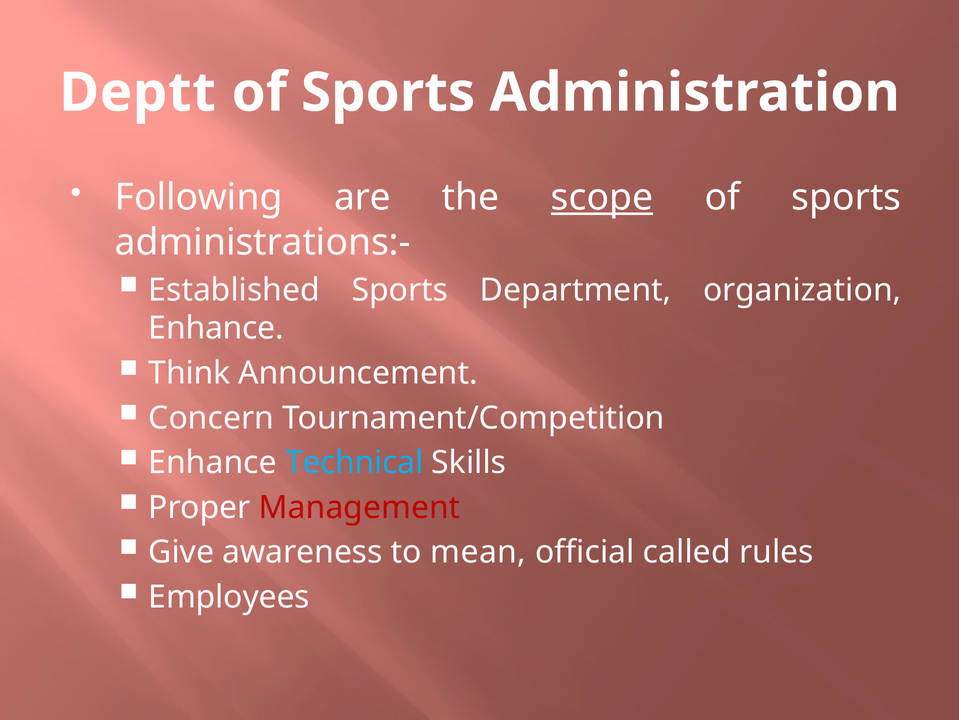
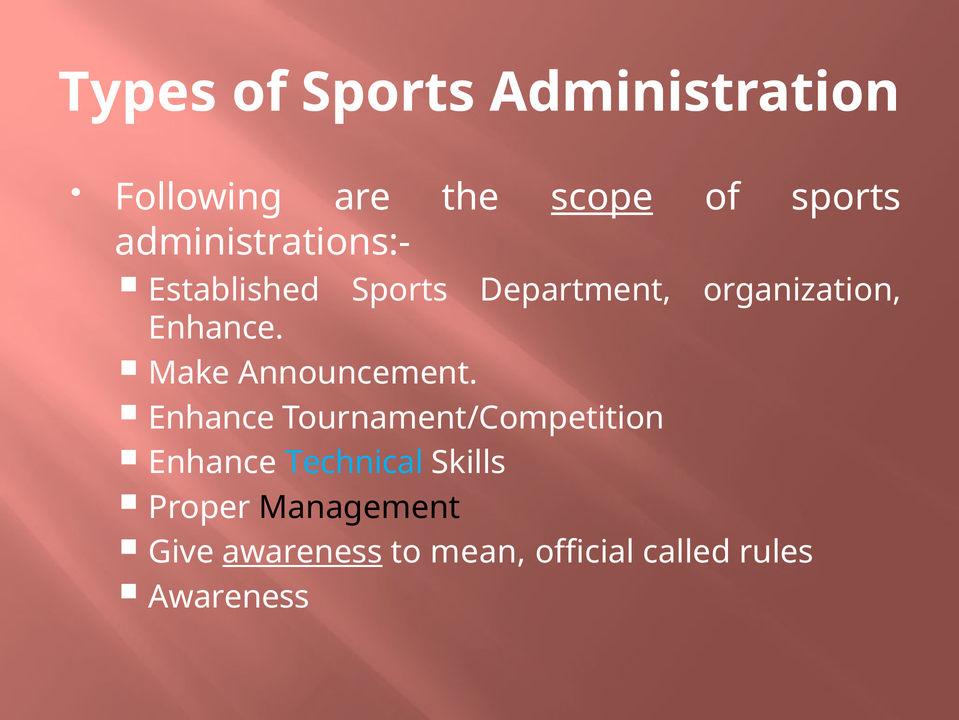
Deptt: Deptt -> Types (138, 93)
Think: Think -> Make (189, 373)
Concern: Concern -> Enhance (211, 418)
Management colour: red -> black (360, 507)
awareness underline: none -> present (302, 552)
Employees: Employees -> Awareness (229, 596)
